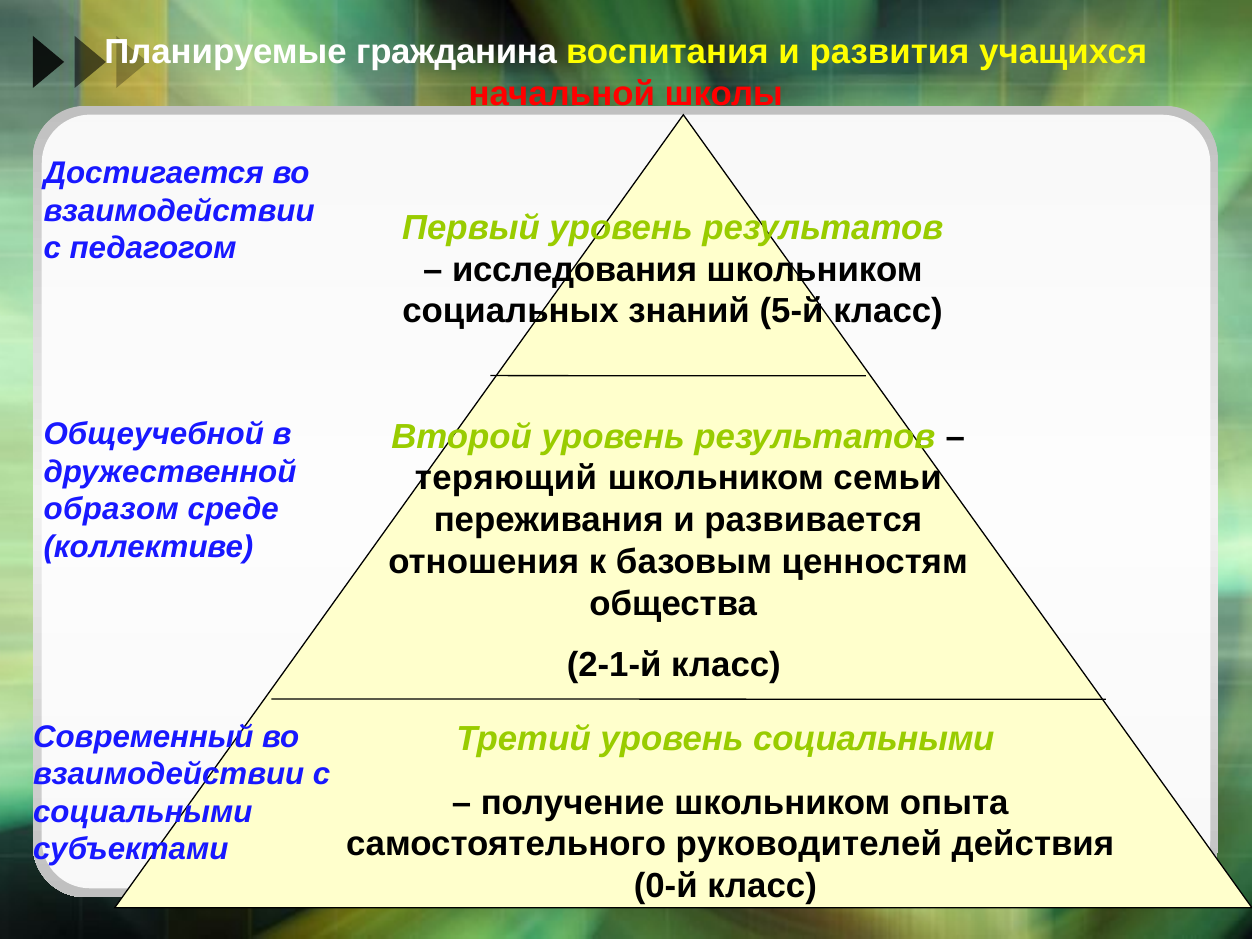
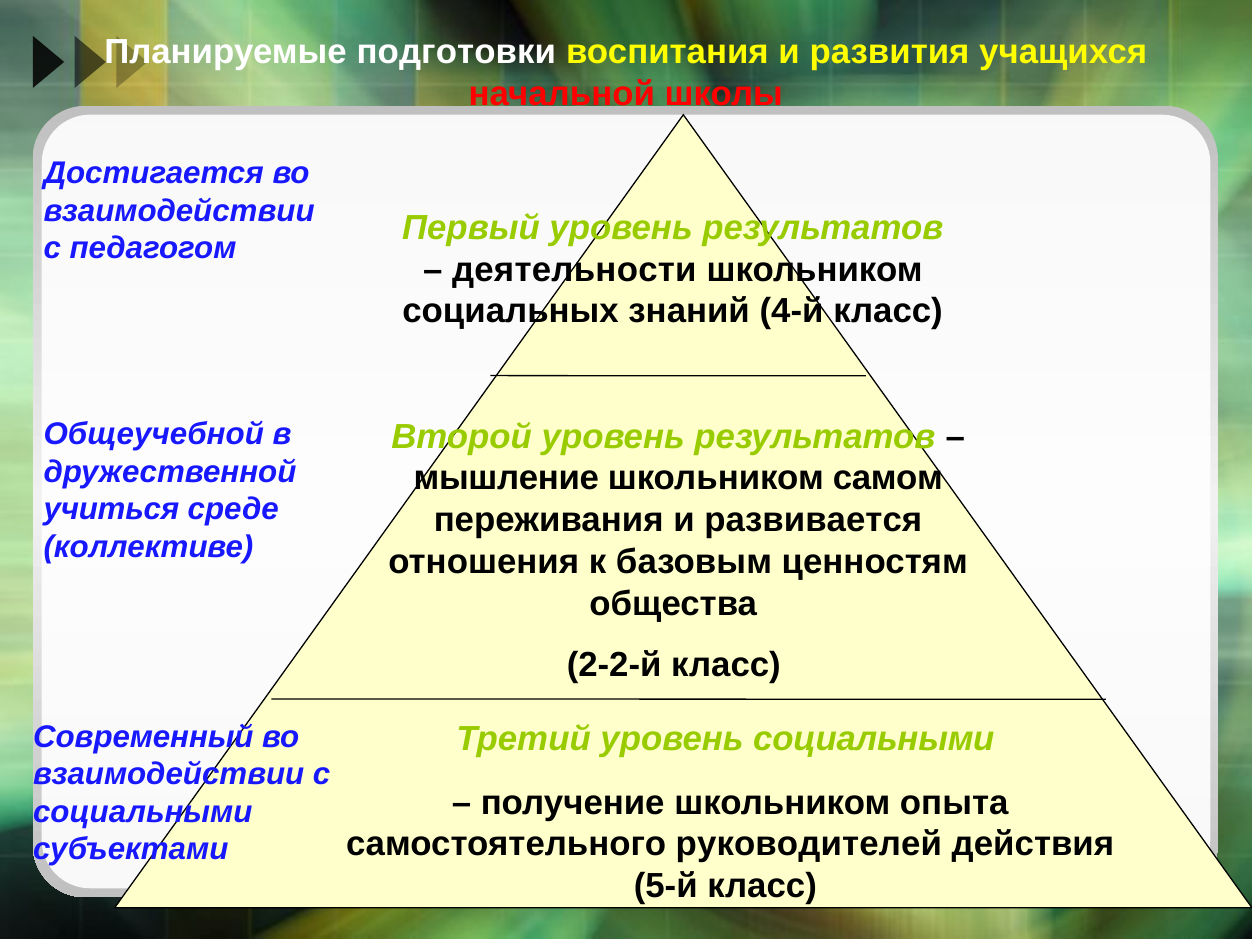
гражданина: гражданина -> подготовки (456, 52)
исследования: исследования -> деятельности (574, 270)
5-й: 5-й -> 4-й (792, 311)
теряющий: теряющий -> мышление (506, 478)
семьи: семьи -> самом (888, 478)
образом: образом -> учиться (111, 509)
2-1-й: 2-1-й -> 2-2-й (614, 665)
0-й: 0-й -> 5-й (666, 886)
